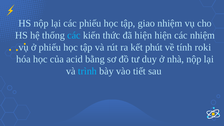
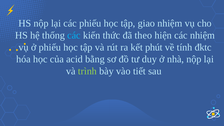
đã hiện: hiện -> theo (143, 35)
roki: roki -> đktc (203, 47)
trình colour: light blue -> light green (87, 71)
